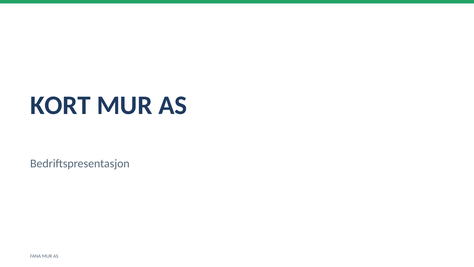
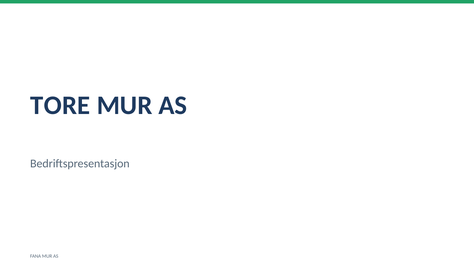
KORT: KORT -> TORE (60, 105)
